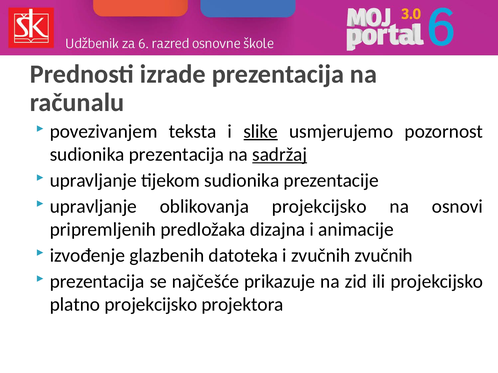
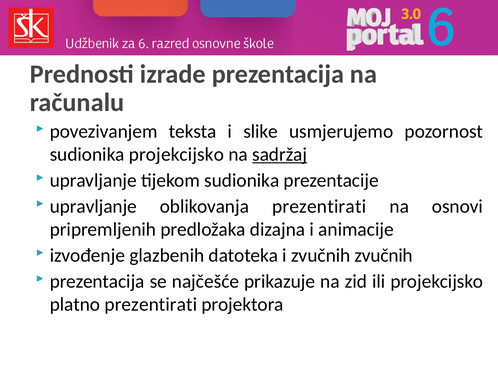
slike underline: present -> none (261, 132)
sudionika prezentacija: prezentacija -> projekcijsko (176, 155)
oblikovanja projekcijsko: projekcijsko -> prezentirati (319, 207)
platno projekcijsko: projekcijsko -> prezentirati (151, 305)
